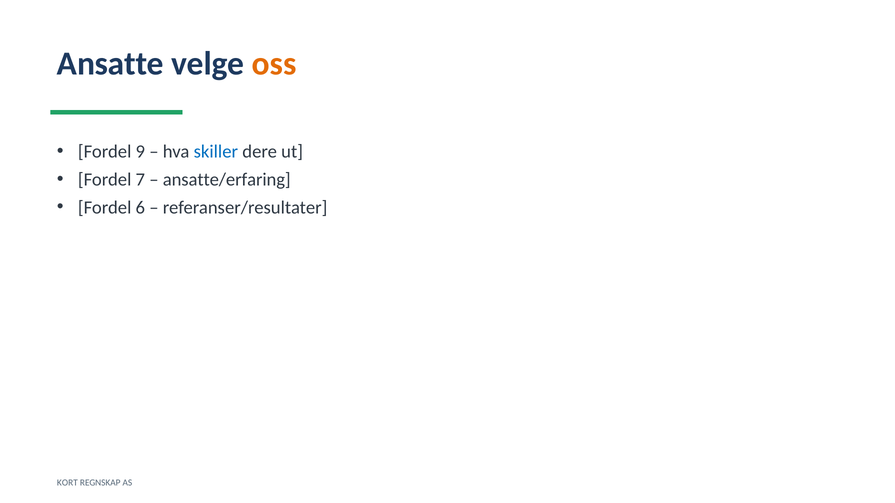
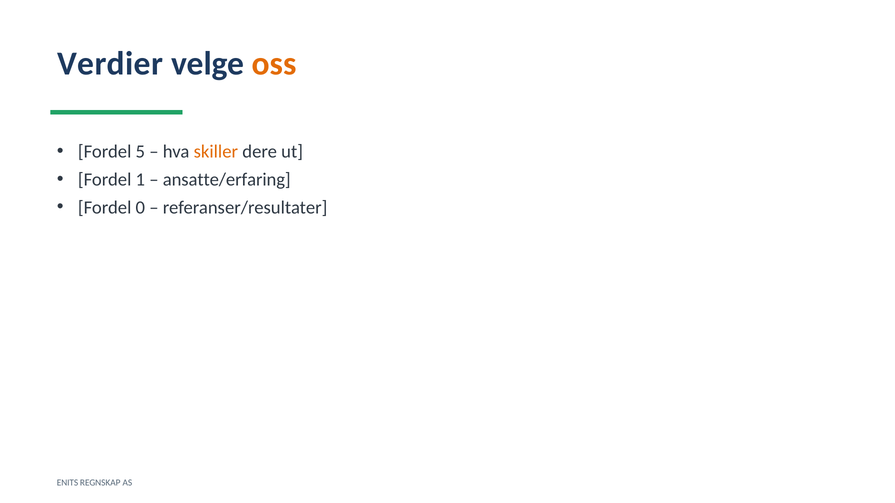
Ansatte: Ansatte -> Verdier (110, 64)
9: 9 -> 5 (140, 152)
skiller colour: blue -> orange (216, 152)
7: 7 -> 1 (140, 180)
6: 6 -> 0 (140, 208)
KORT: KORT -> ENITS (67, 483)
